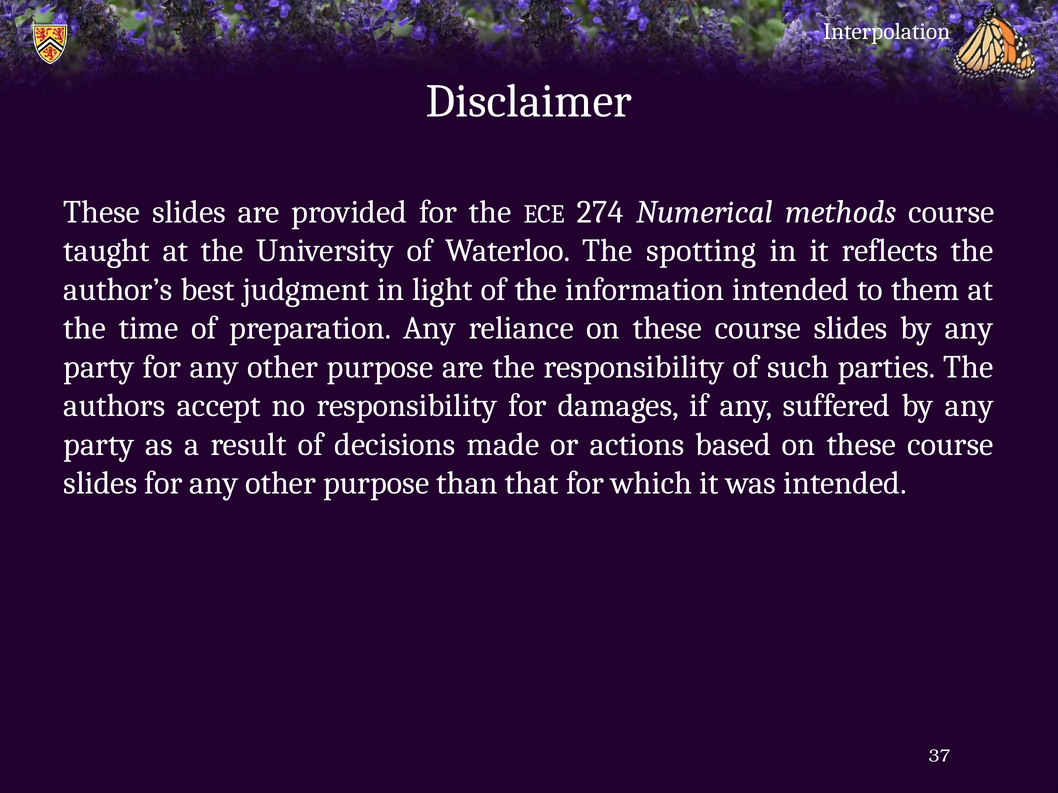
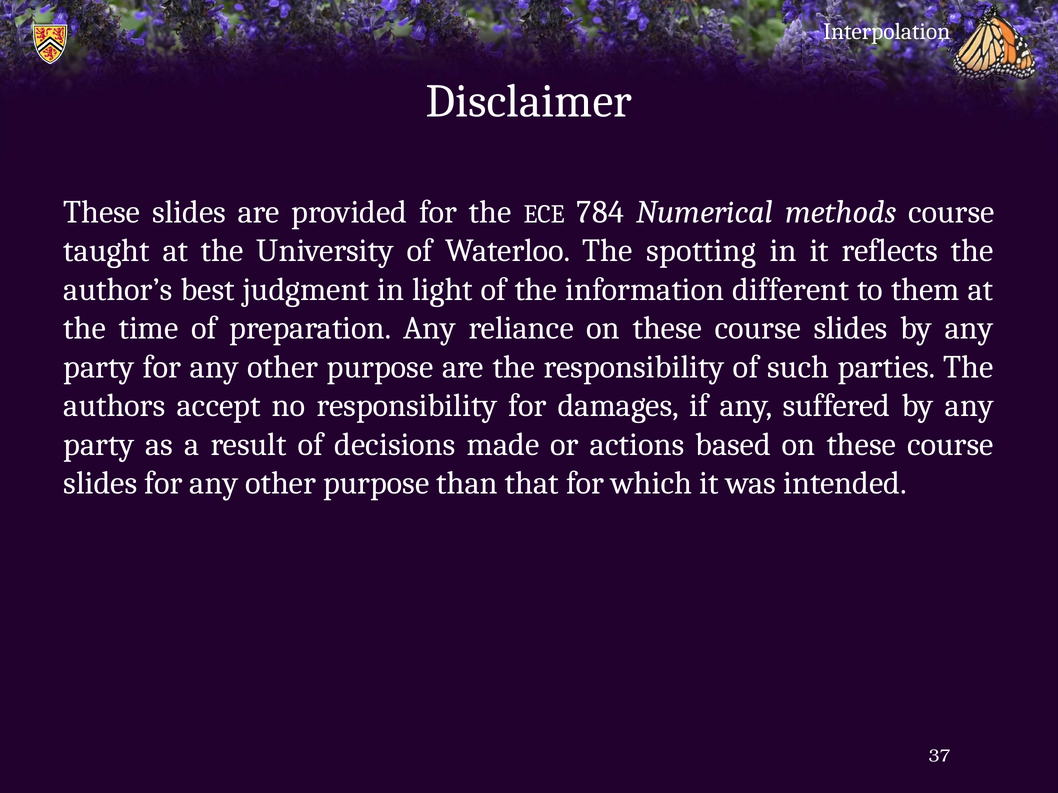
274: 274 -> 784 (600, 212)
information intended: intended -> different (791, 290)
